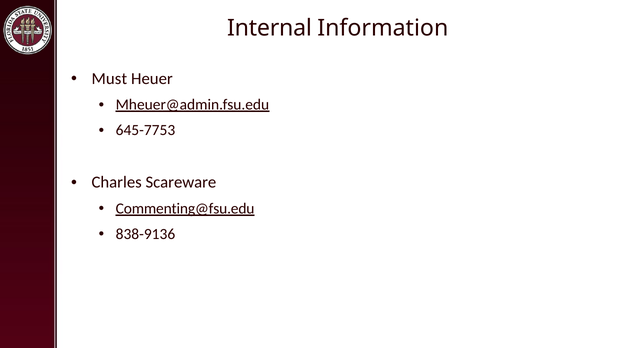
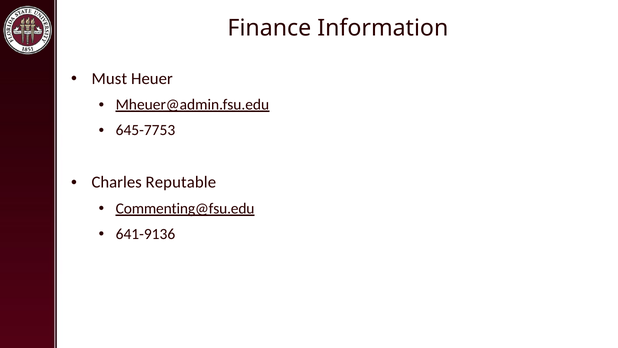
Internal: Internal -> Finance (269, 28)
Scareware: Scareware -> Reputable (181, 182)
838-9136: 838-9136 -> 641-9136 (145, 234)
